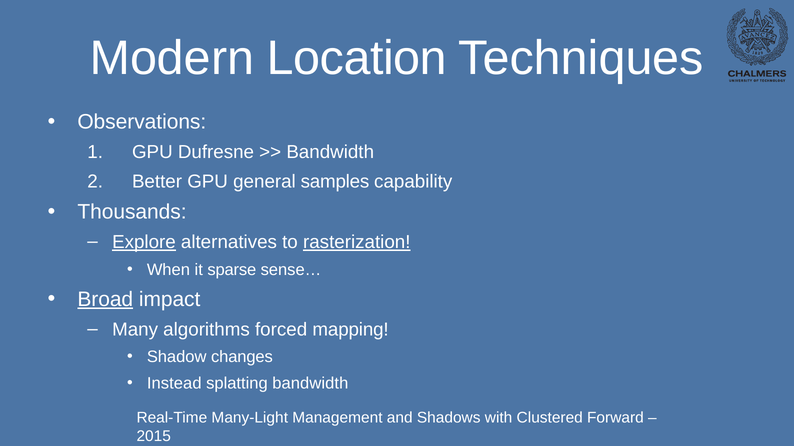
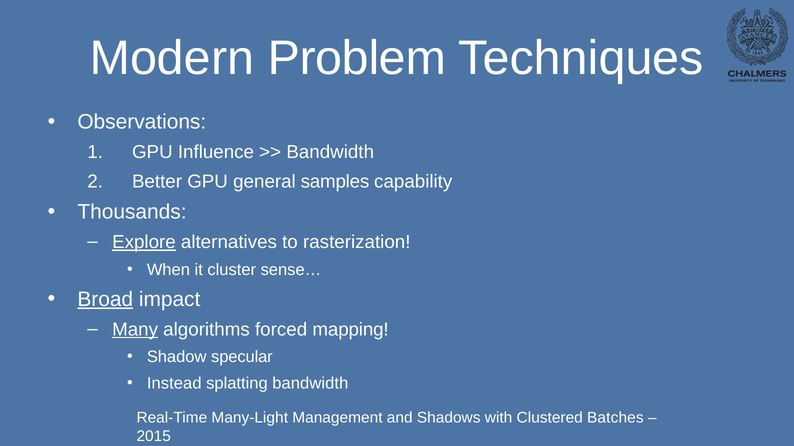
Location: Location -> Problem (357, 59)
Dufresne: Dufresne -> Influence (216, 153)
rasterization underline: present -> none (357, 243)
sparse: sparse -> cluster (232, 270)
Many underline: none -> present (135, 330)
changes: changes -> specular (242, 358)
Forward: Forward -> Batches (615, 418)
